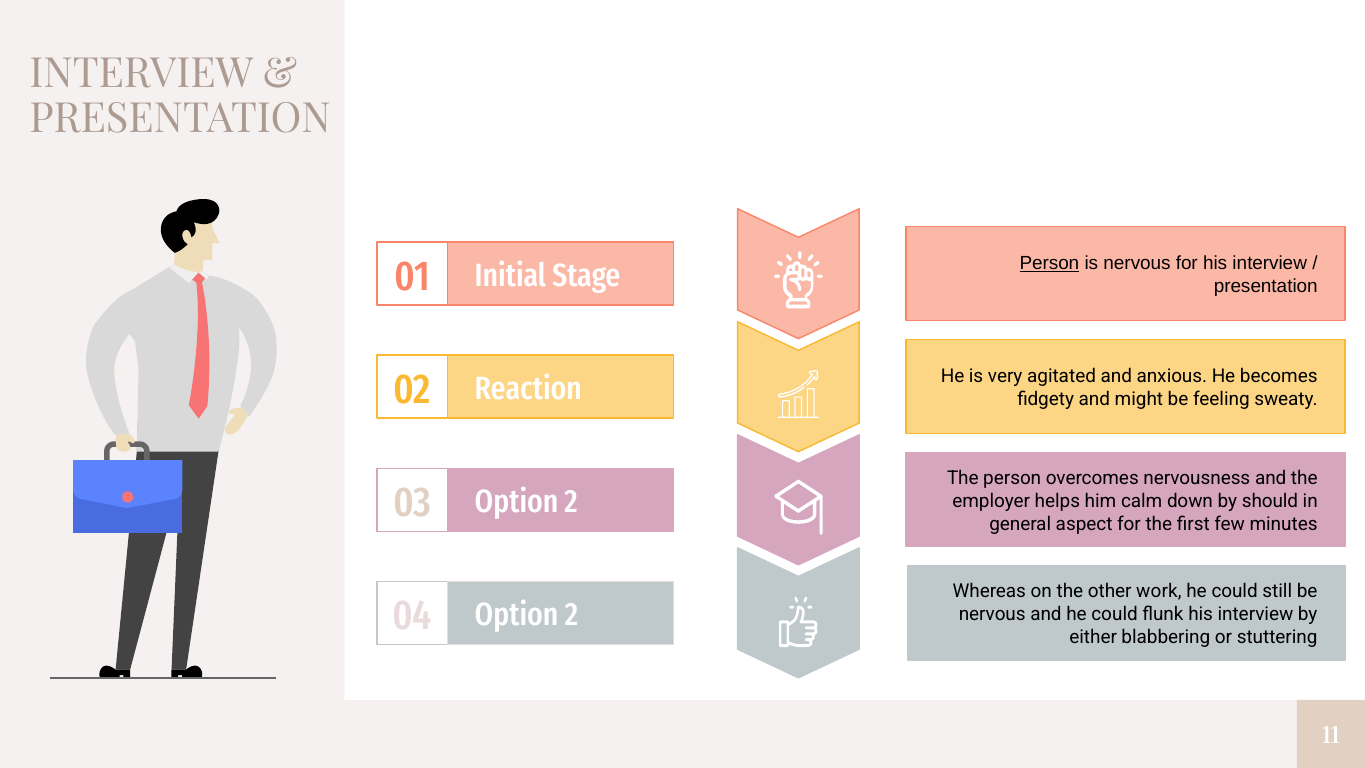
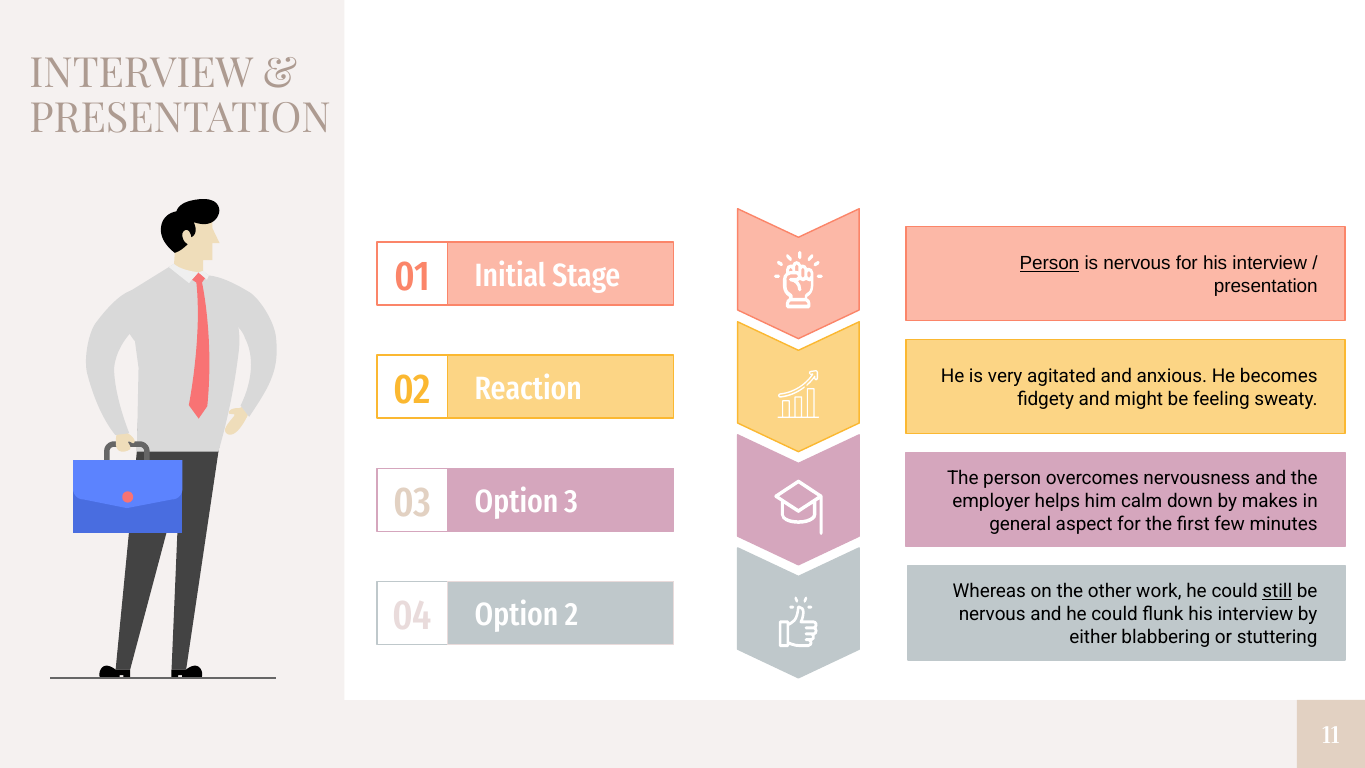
03 Option 2: 2 -> 3 (571, 502)
should: should -> makes (1270, 501)
still underline: none -> present (1277, 591)
